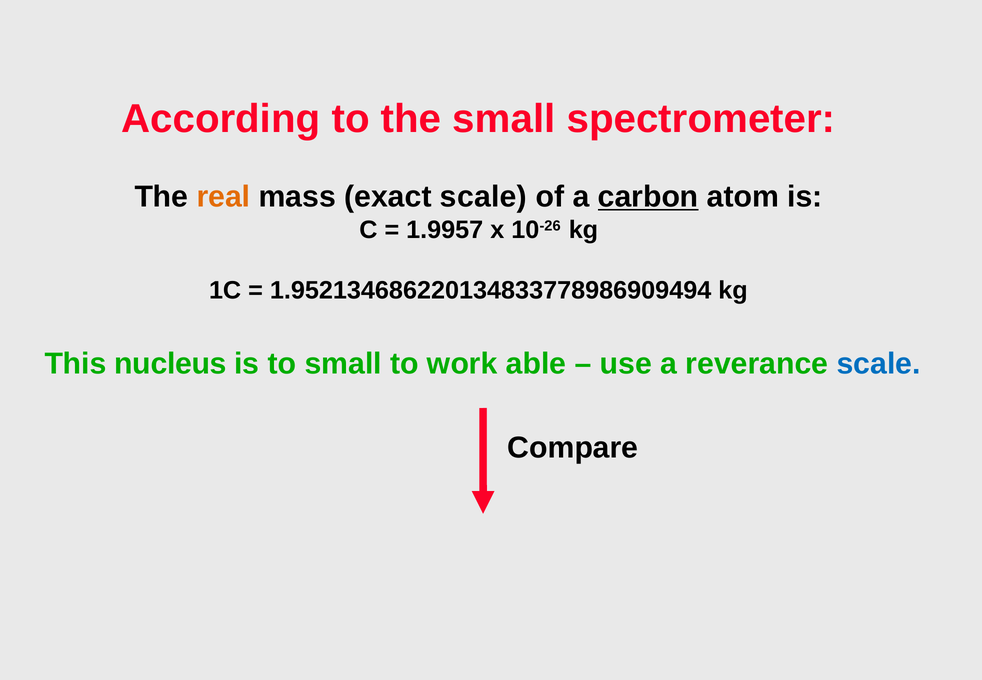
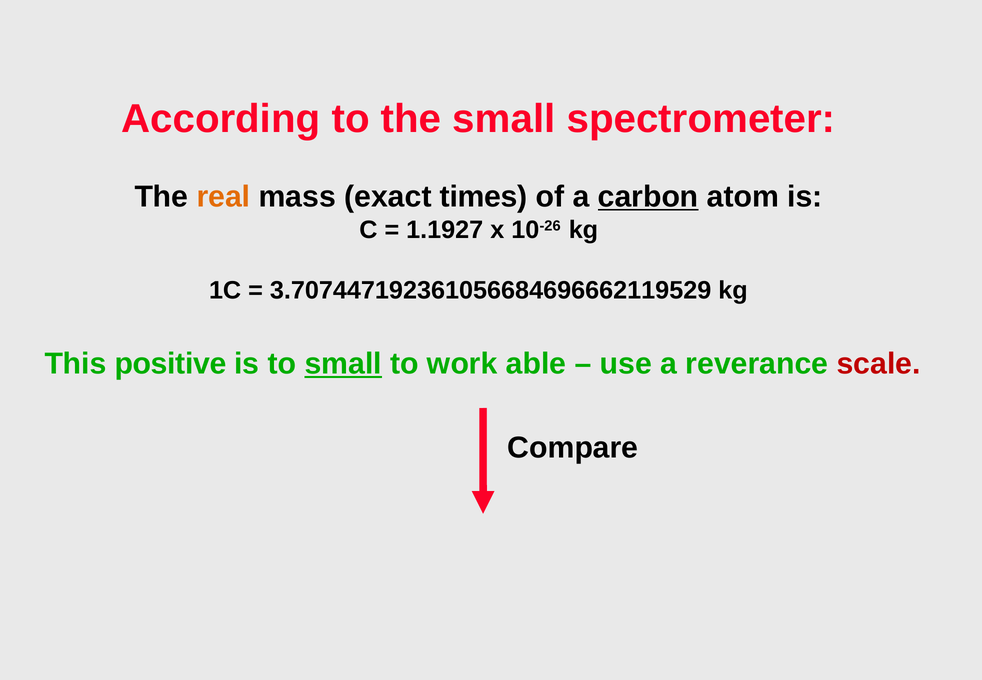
exact scale: scale -> times (484, 197)
1.9957: 1.9957 -> 1.1927 (445, 230)
1.952134686220134833778986909494: 1.952134686220134833778986909494 -> 3.707447192361056684696662119529 (491, 290)
nucleus: nucleus -> positive (170, 364)
small underline: none -> present (343, 364)
scale colour: blue -> red (879, 364)
